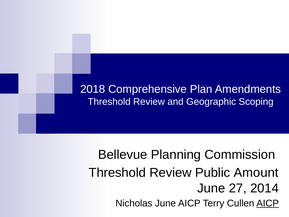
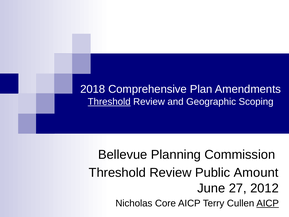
Threshold underline: none -> present (109, 102)
2014: 2014 -> 2012 (265, 188)
Nicholas June: June -> Core (165, 203)
